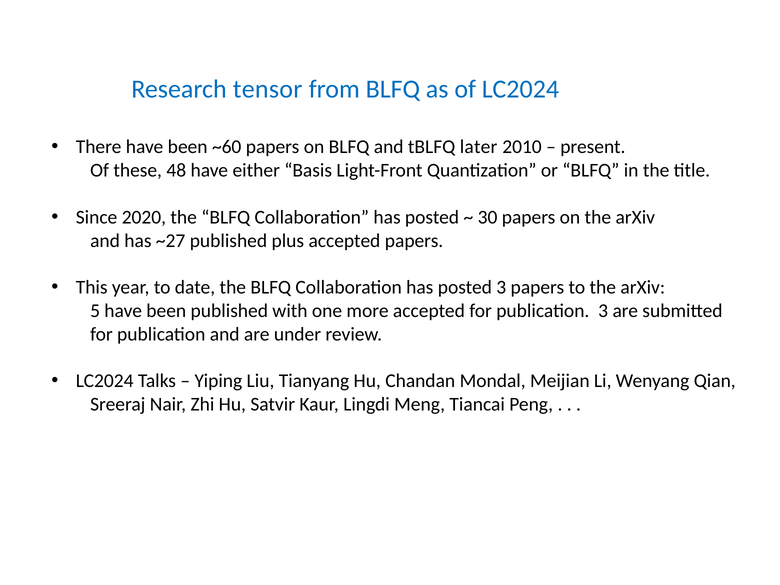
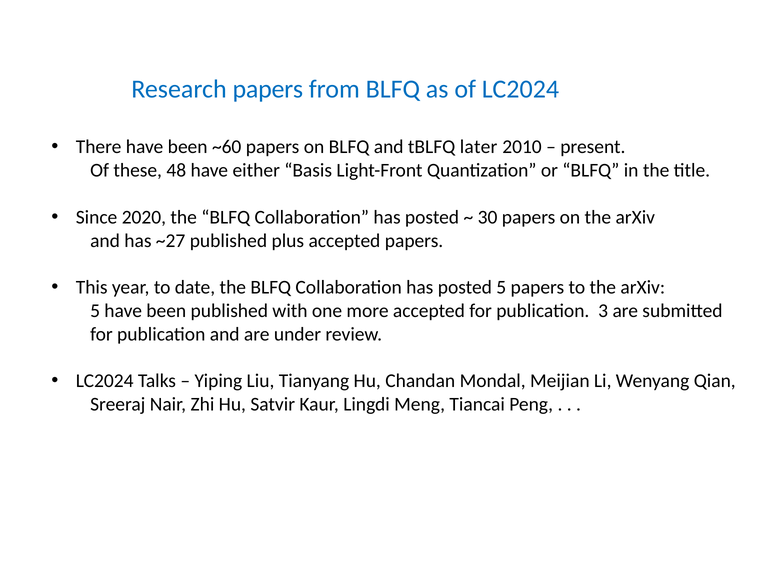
Research tensor: tensor -> papers (268, 89)
posted 3: 3 -> 5 (501, 287)
